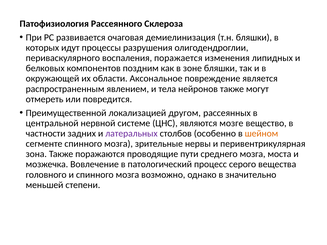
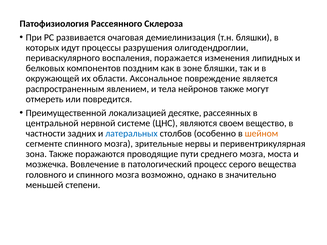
другом: другом -> десятке (185, 113)
мозге: мозге -> своем (231, 123)
латеральных colour: purple -> blue (131, 134)
